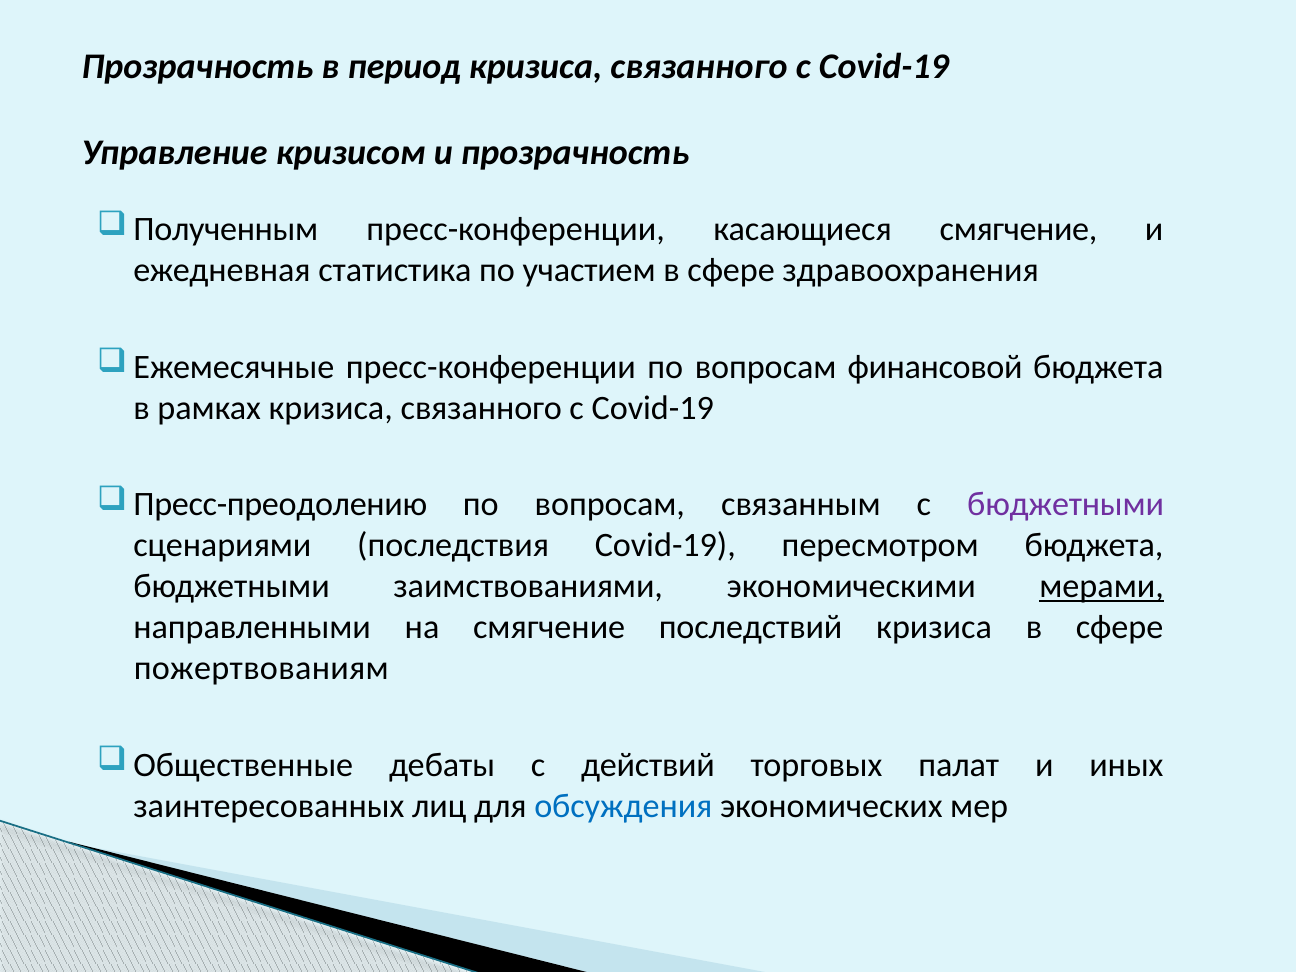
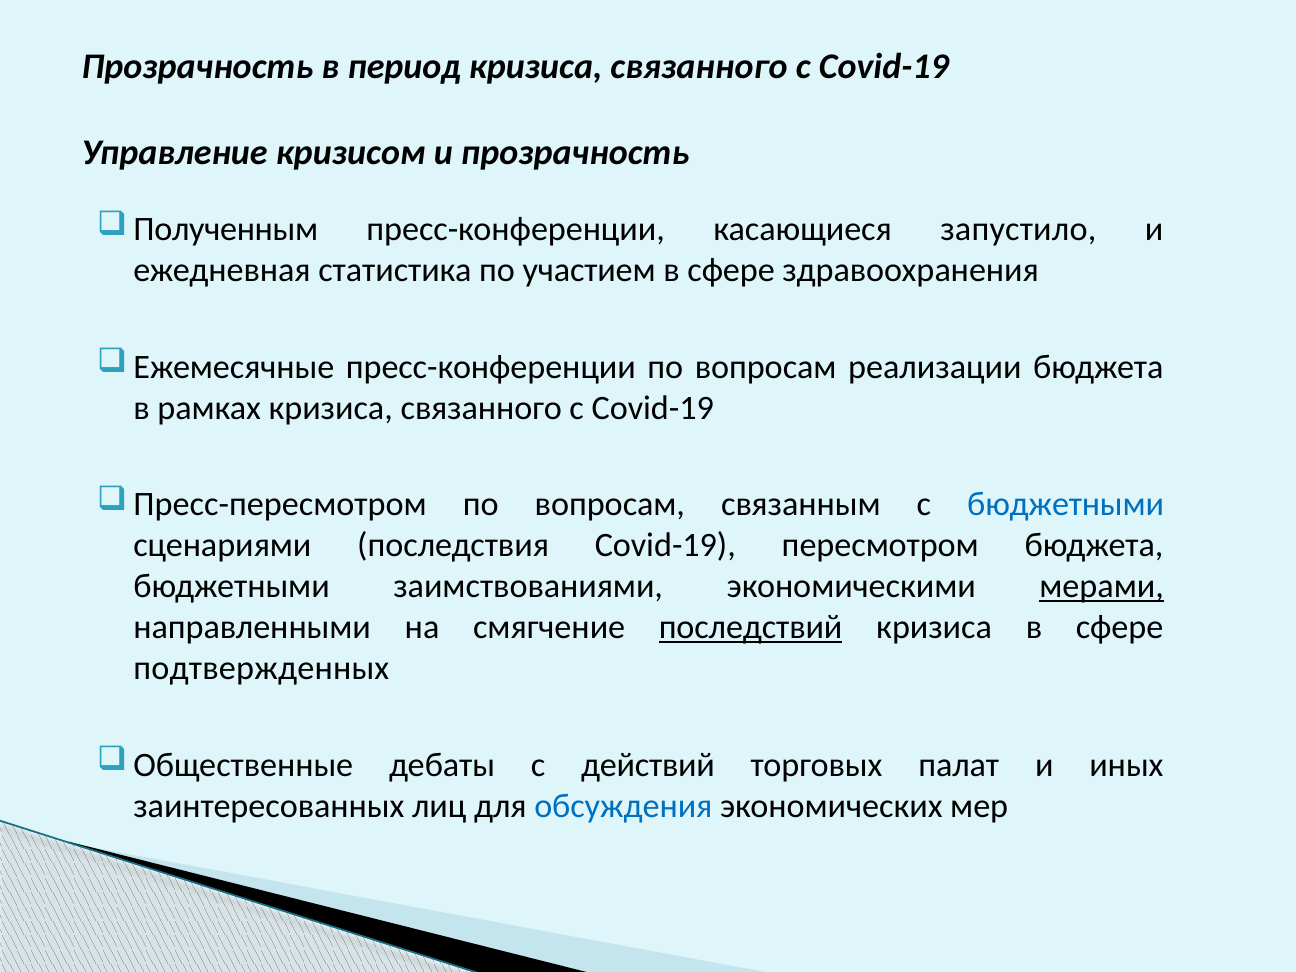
касающиеся смягчение: смягчение -> запустило (1018, 229)
финансовой: финансовой -> реализации (935, 367)
Пресс-преодолению: Пресс-преодолению -> Пресс-пересмотром (280, 504)
бюджетными colour: purple -> blue (1066, 504)
последствий underline: none -> present (751, 627)
пожертвованиям: пожертвованиям -> подтвержденных (261, 669)
